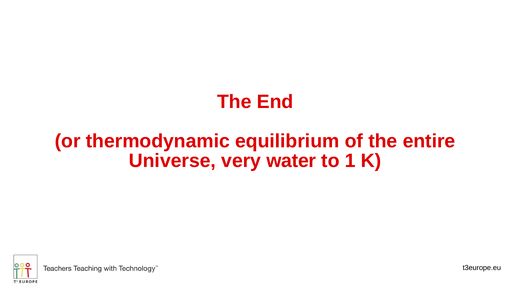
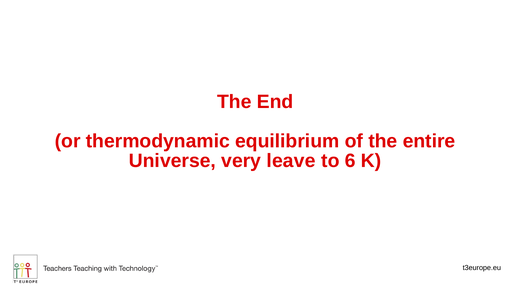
water: water -> leave (291, 161)
1: 1 -> 6 (350, 161)
